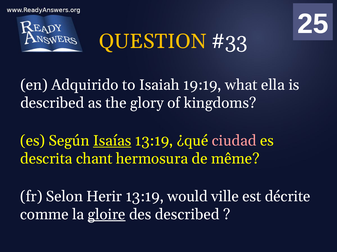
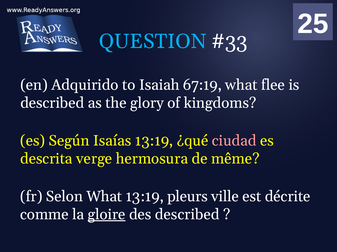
QUESTION colour: yellow -> light blue (153, 42)
19:19: 19:19 -> 67:19 (202, 85)
ella: ella -> flee (273, 85)
Isaías underline: present -> none (112, 141)
chant: chant -> verge (94, 159)
Selon Herir: Herir -> What (104, 197)
would: would -> pleurs (188, 197)
